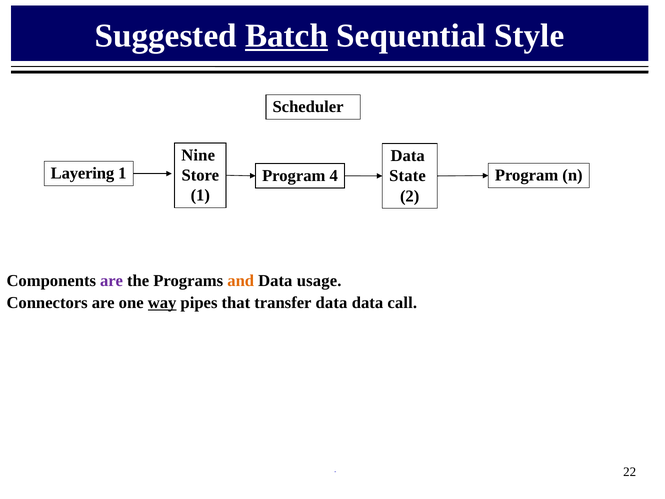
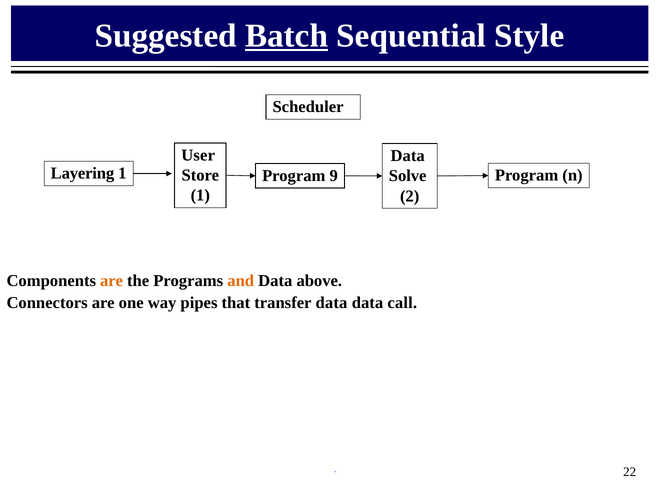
Nine: Nine -> User (198, 155)
4: 4 -> 9 (334, 176)
State: State -> Solve (408, 176)
are colour: purple -> orange (112, 280)
usage: usage -> above (319, 280)
way underline: present -> none (162, 303)
